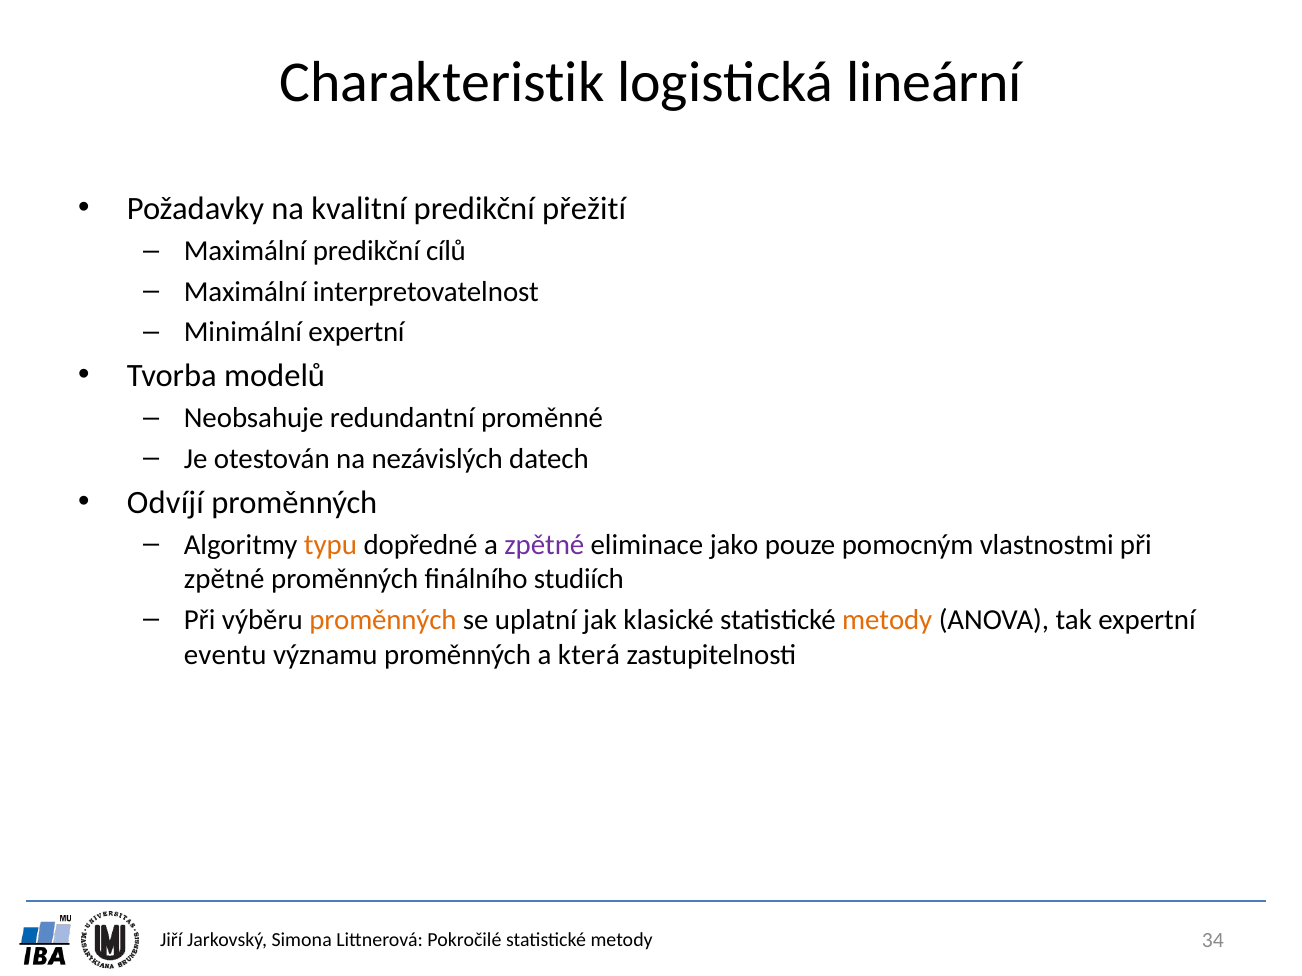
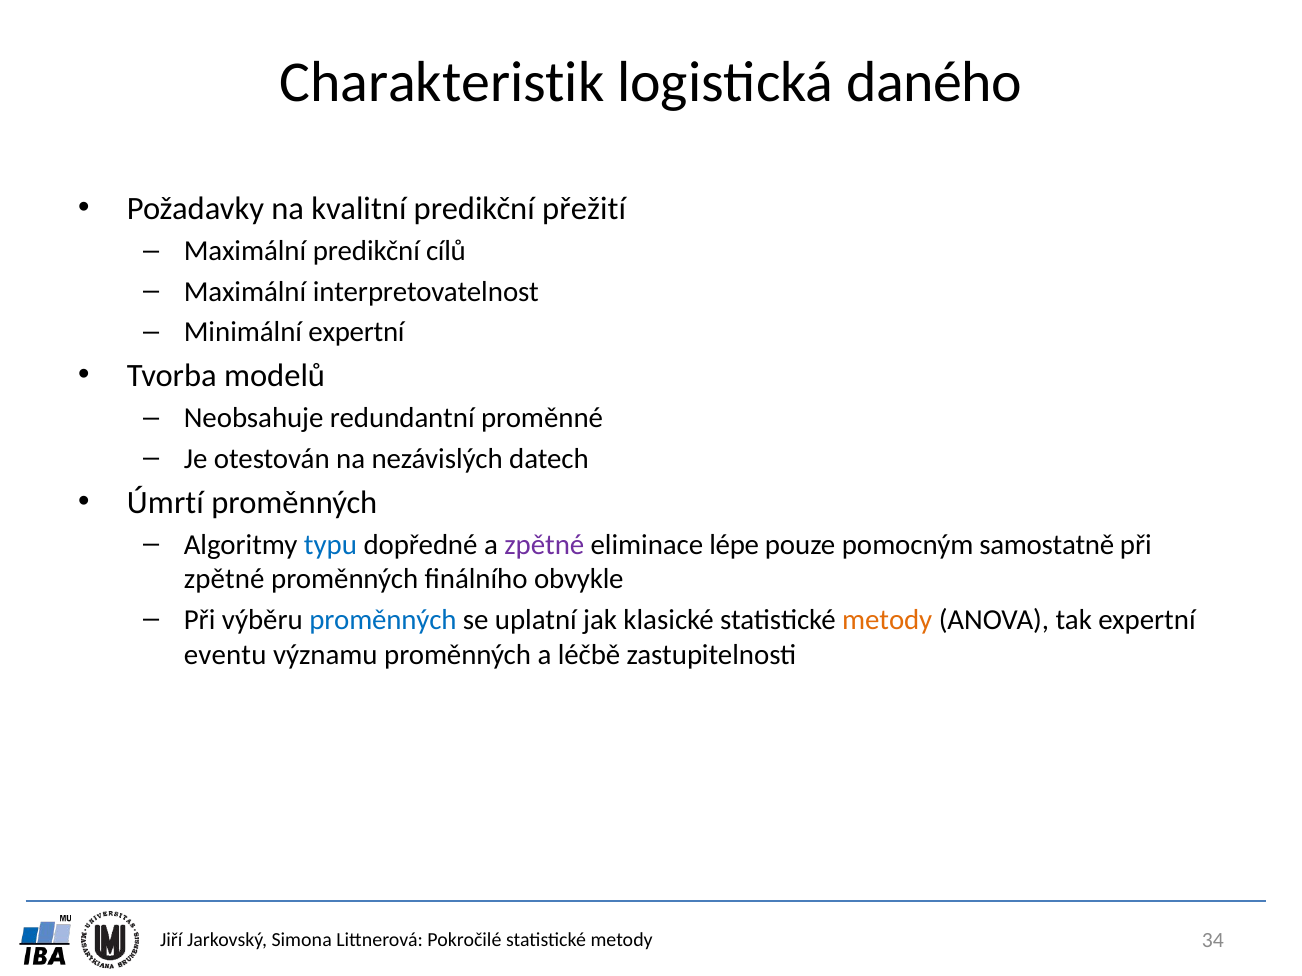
lineární: lineární -> daného (934, 82)
Odvíjí: Odvíjí -> Úmrtí (165, 503)
typu colour: orange -> blue (330, 545)
jako: jako -> lépe (734, 545)
vlastnostmi: vlastnostmi -> samostatně (1047, 545)
studiích: studiích -> obvykle (579, 580)
proměnných colour: orange -> blue (383, 620)
která: která -> léčbě (589, 655)
